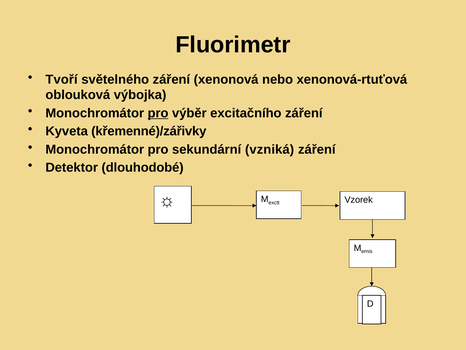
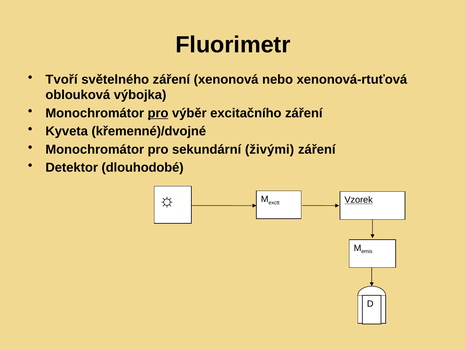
křemenné)/zářivky: křemenné)/zářivky -> křemenné)/dvojné (149, 131)
vzniká: vzniká -> živými (270, 149)
Vzorek underline: none -> present (359, 200)
